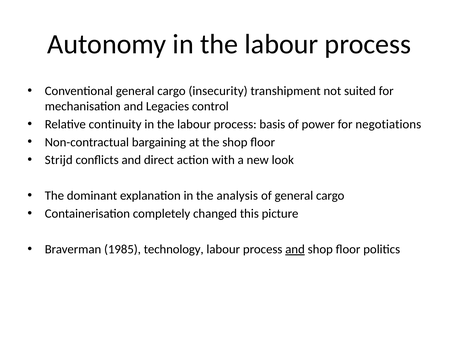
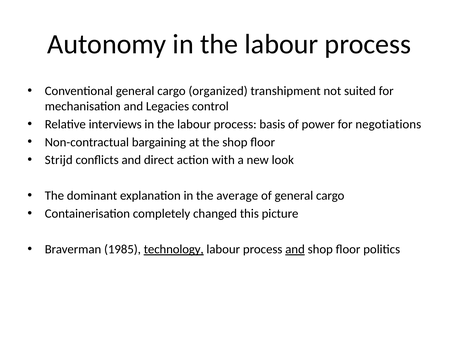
insecurity: insecurity -> organized (218, 91)
continuity: continuity -> interviews (115, 124)
analysis: analysis -> average (237, 196)
technology underline: none -> present (174, 249)
